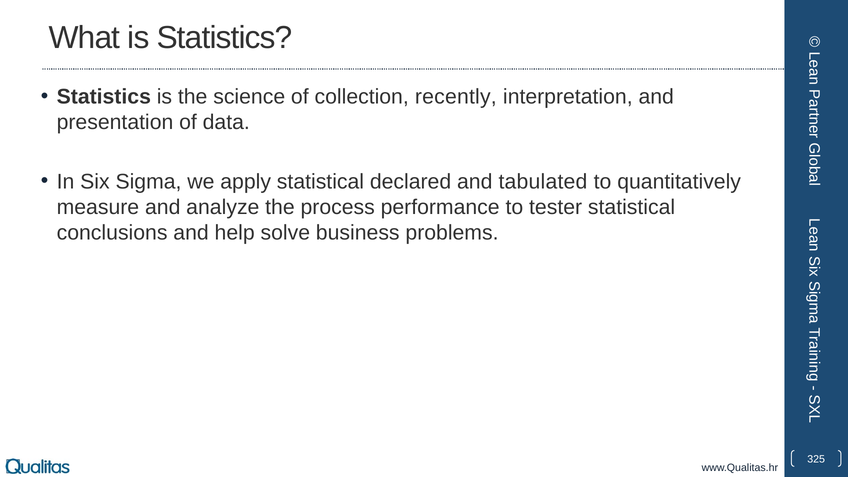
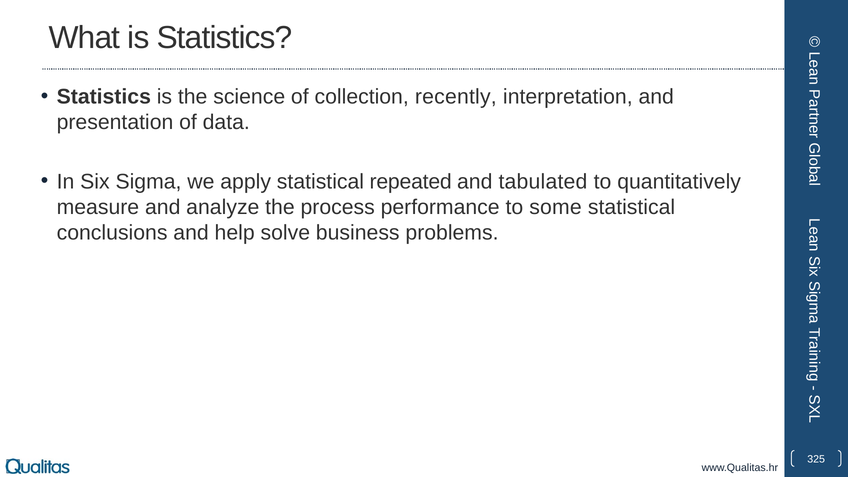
declared: declared -> repeated (411, 182)
tester: tester -> some (556, 207)
